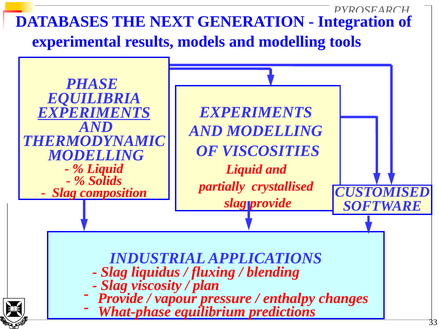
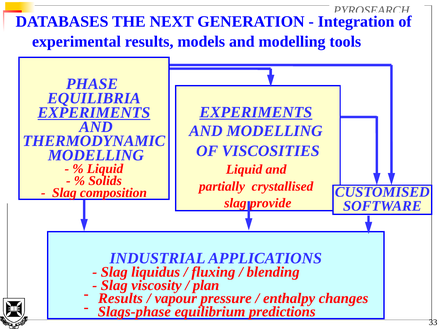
EXPERIMENTS underline: none -> present (256, 112)
Provide: Provide -> Results (120, 299)
What-phase: What-phase -> Slags-phase (134, 312)
